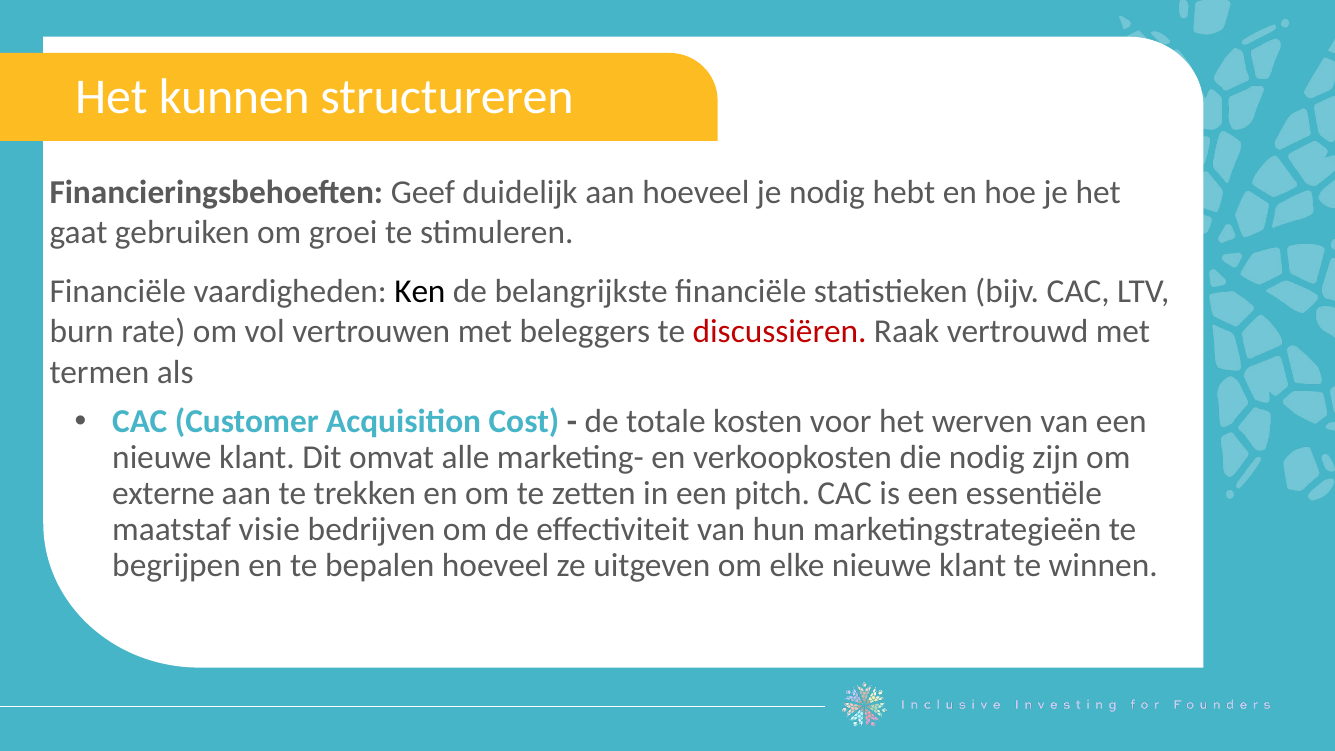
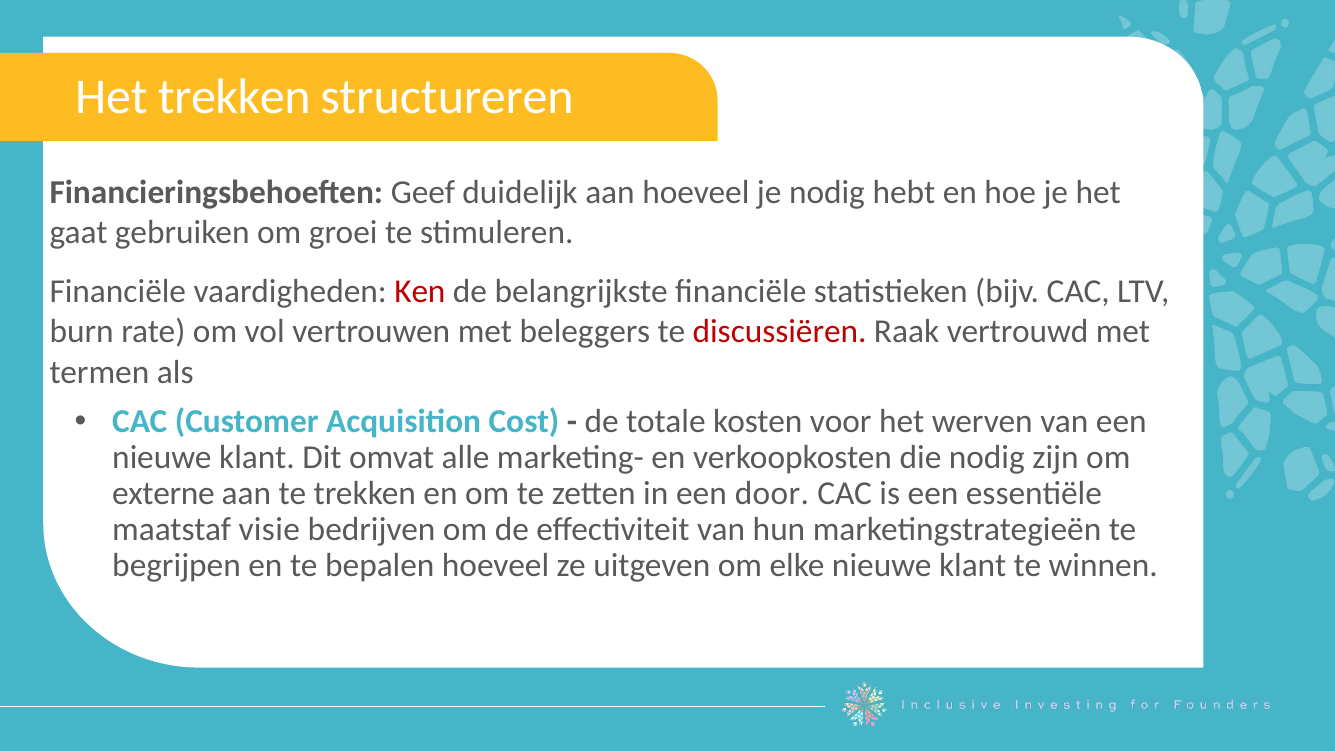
Het kunnen: kunnen -> trekken (234, 97)
Ken colour: black -> red (420, 292)
pitch: pitch -> door (772, 493)
